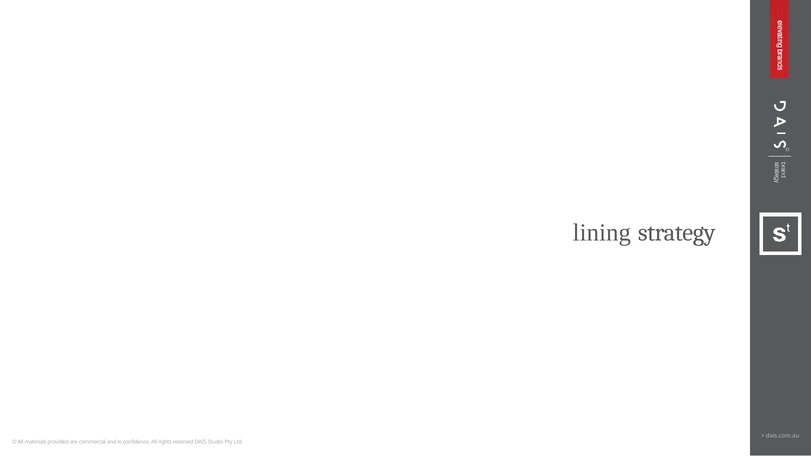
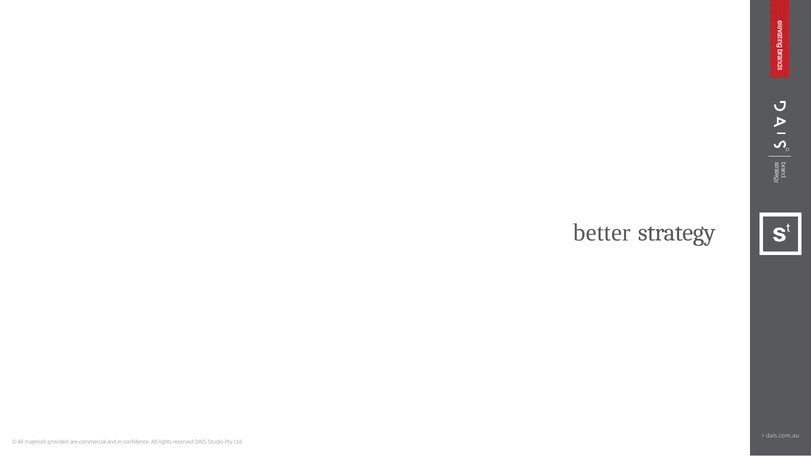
lining: lining -> better (602, 233)
